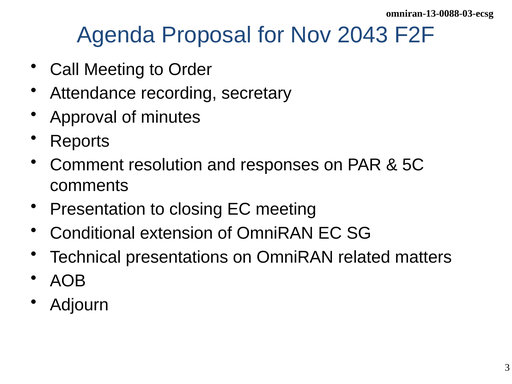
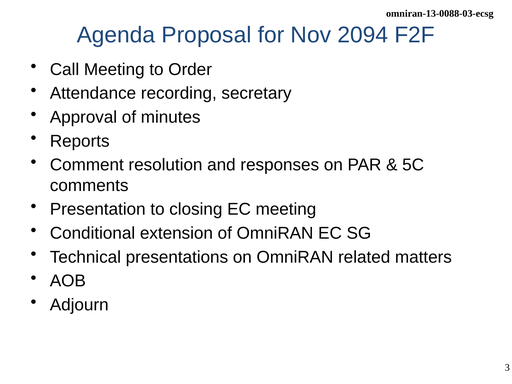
2043: 2043 -> 2094 (363, 35)
